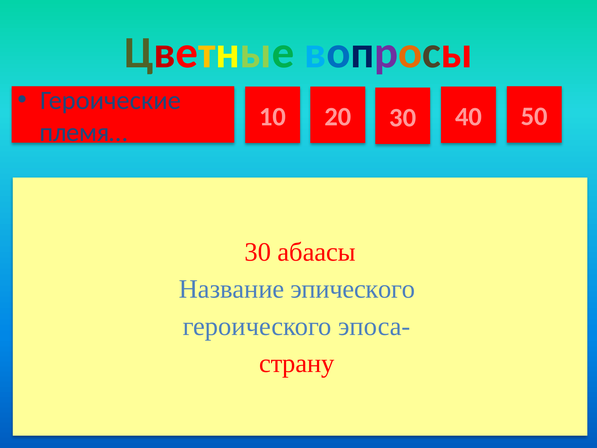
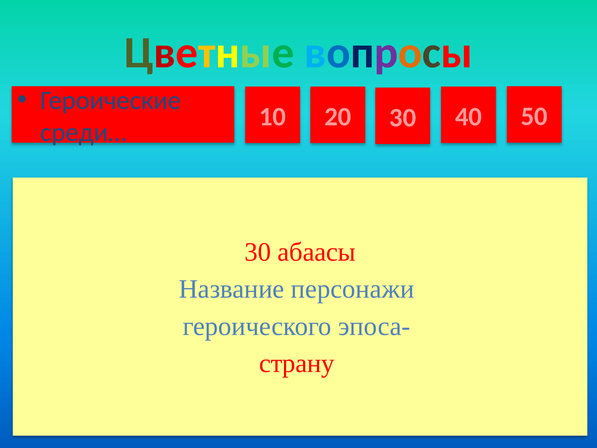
племя…: племя… -> среди… (83, 132)
эпического: эпического -> персонажи (353, 289)
